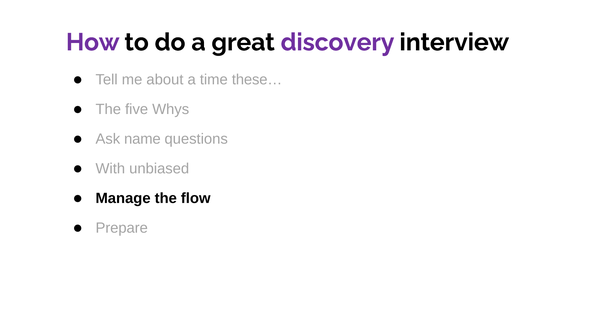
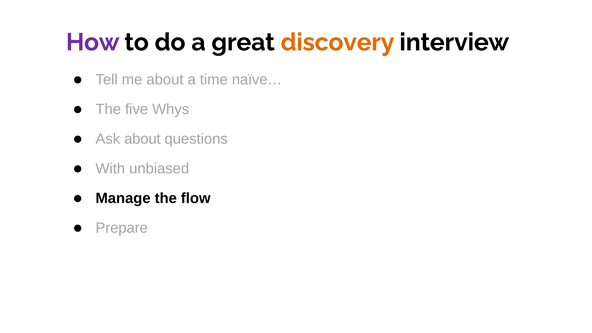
discovery colour: purple -> orange (338, 42)
these…: these… -> naïve… (257, 80)
Ask name: name -> about (142, 139)
